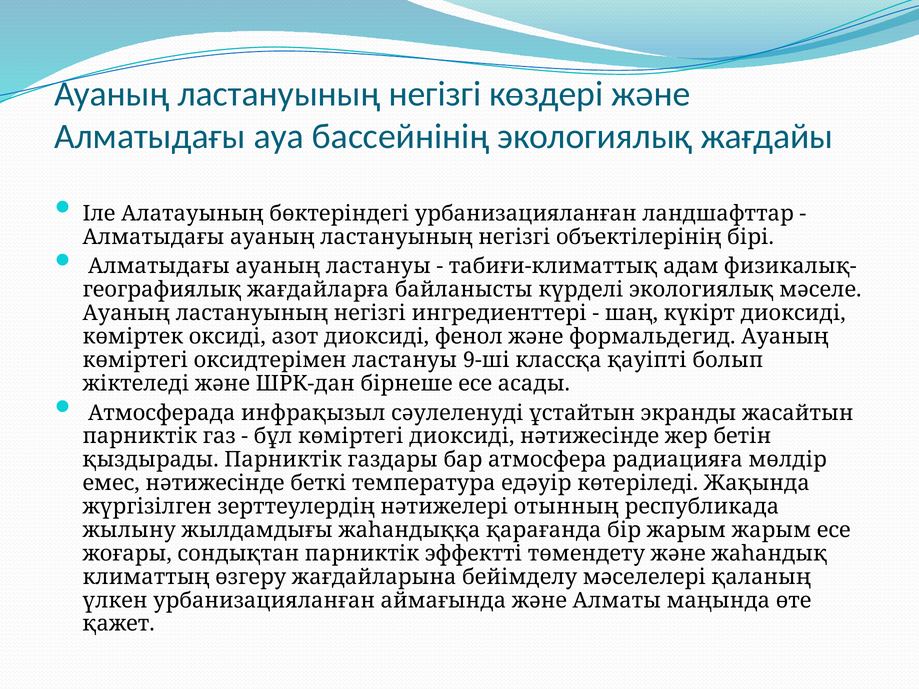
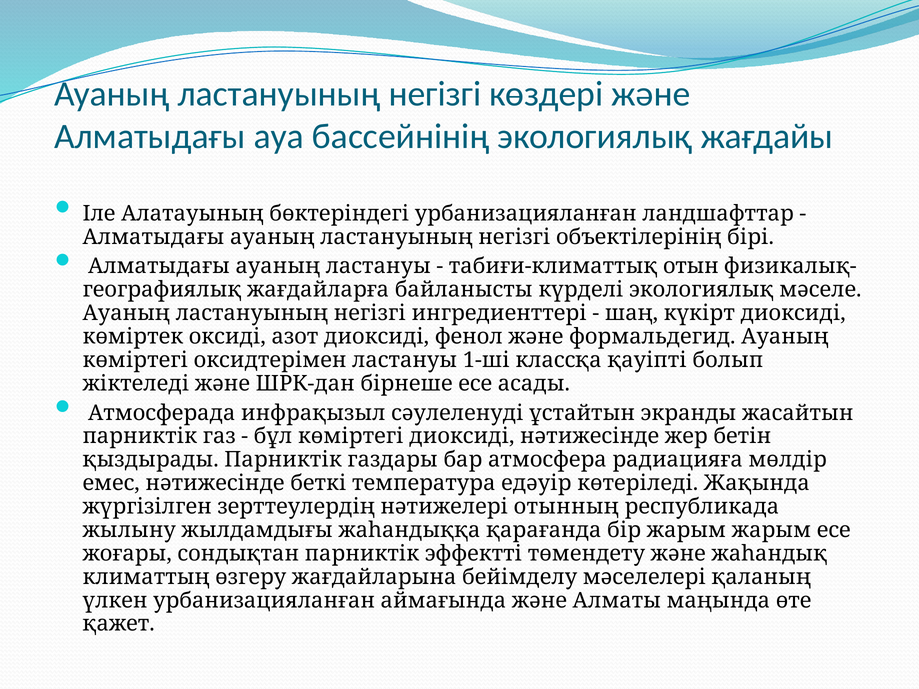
адам: адам -> отын (691, 266)
9-ші: 9-ші -> 1-ші (486, 360)
